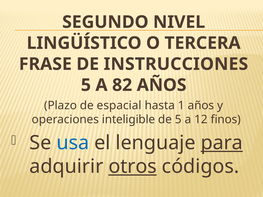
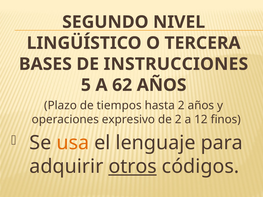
FRASE: FRASE -> BASES (45, 64)
82: 82 -> 62 (122, 85)
espacial: espacial -> tiempos (119, 106)
hasta 1: 1 -> 2 (181, 106)
inteligible: inteligible -> expresivo (129, 120)
de 5: 5 -> 2 (178, 120)
usa colour: blue -> orange (73, 143)
para underline: present -> none (222, 143)
